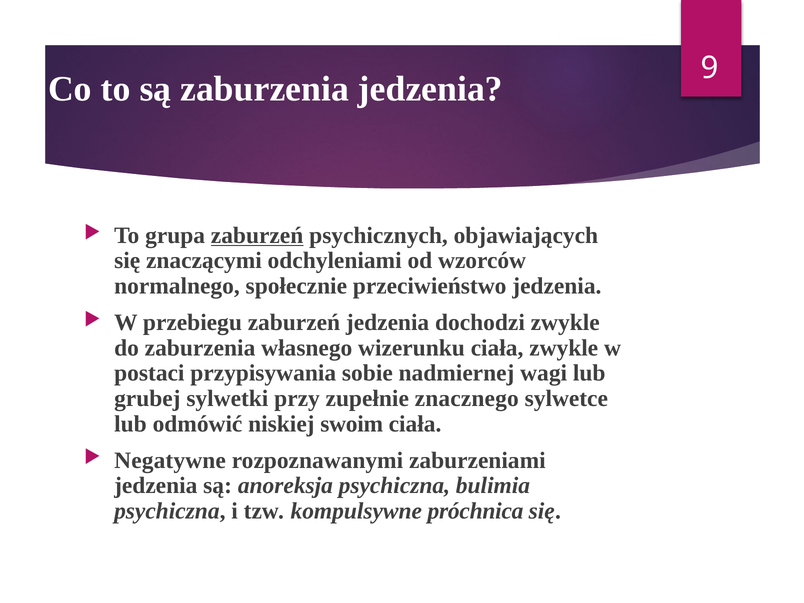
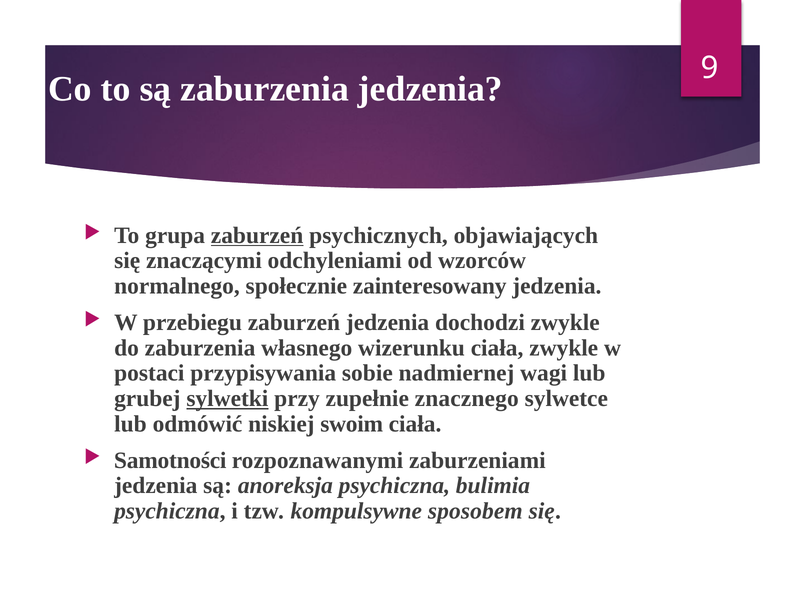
przeciwieństwo: przeciwieństwo -> zainteresowany (430, 286)
sylwetki underline: none -> present (227, 399)
Negatywne: Negatywne -> Samotności (170, 460)
próchnica: próchnica -> sposobem (475, 511)
